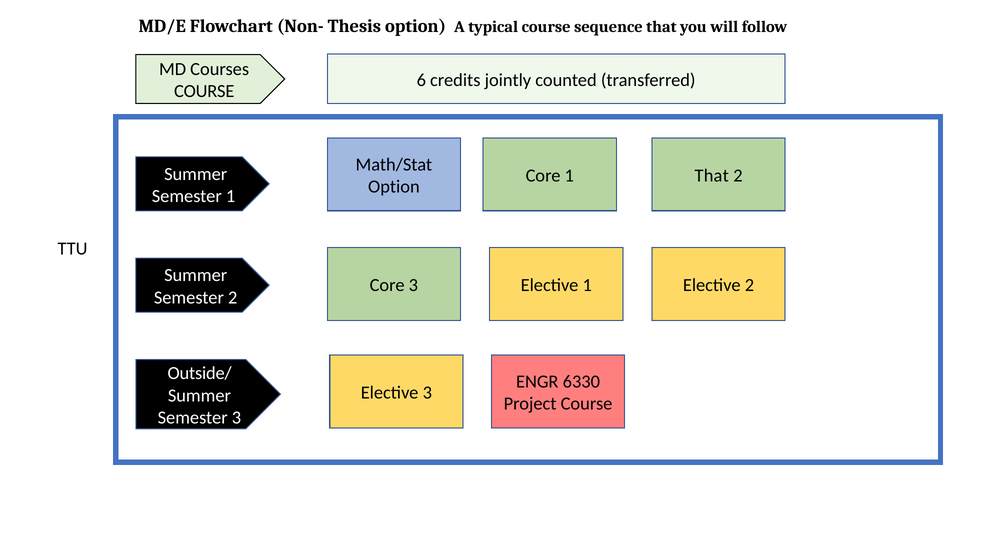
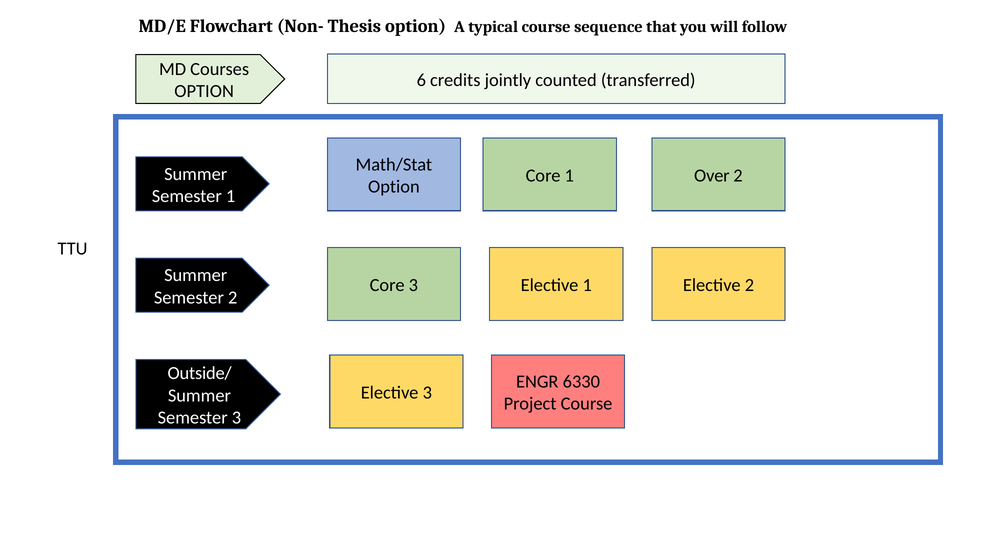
COURSE: COURSE -> OPTION (204, 91)
1 That: That -> Over (712, 176)
